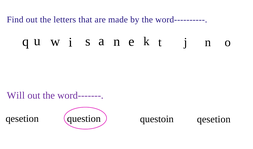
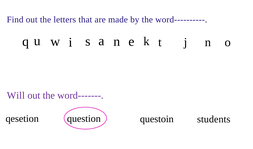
questoin qesetion: qesetion -> students (214, 120)
